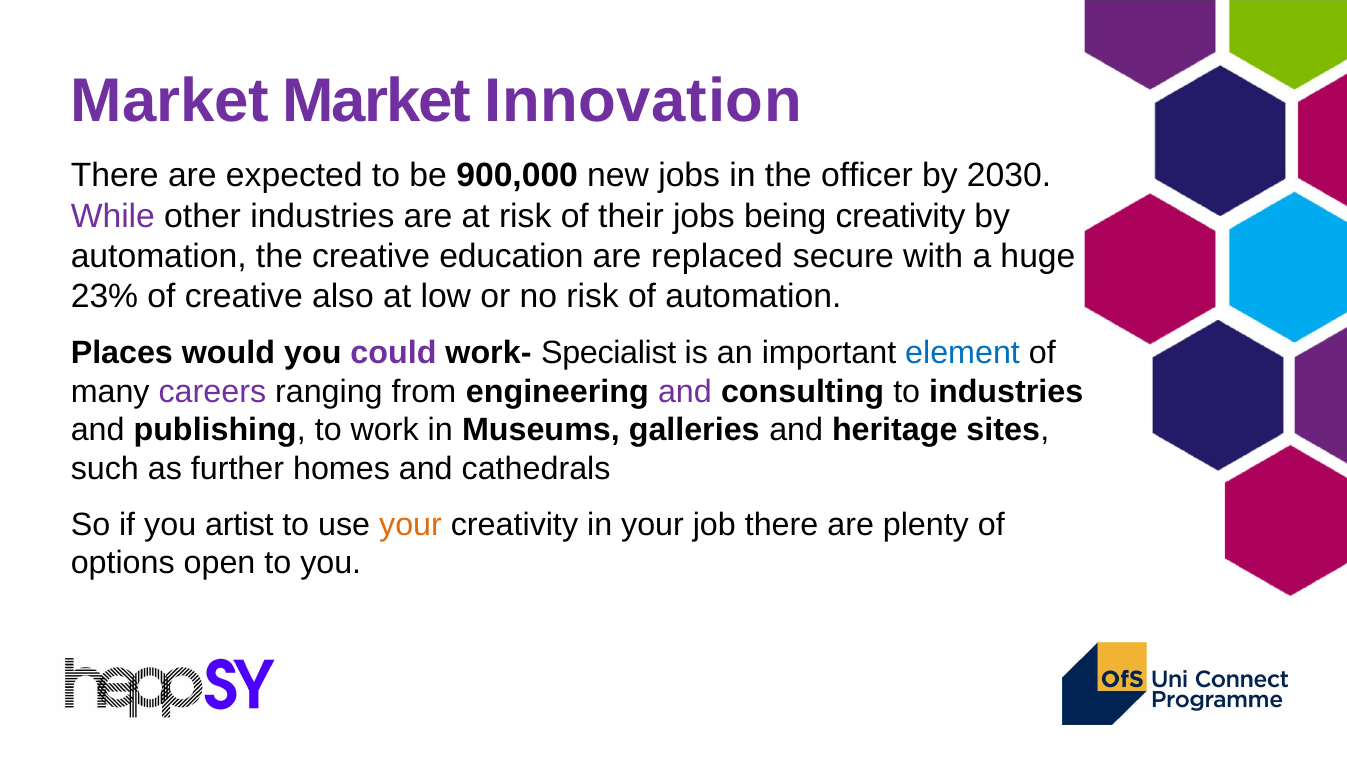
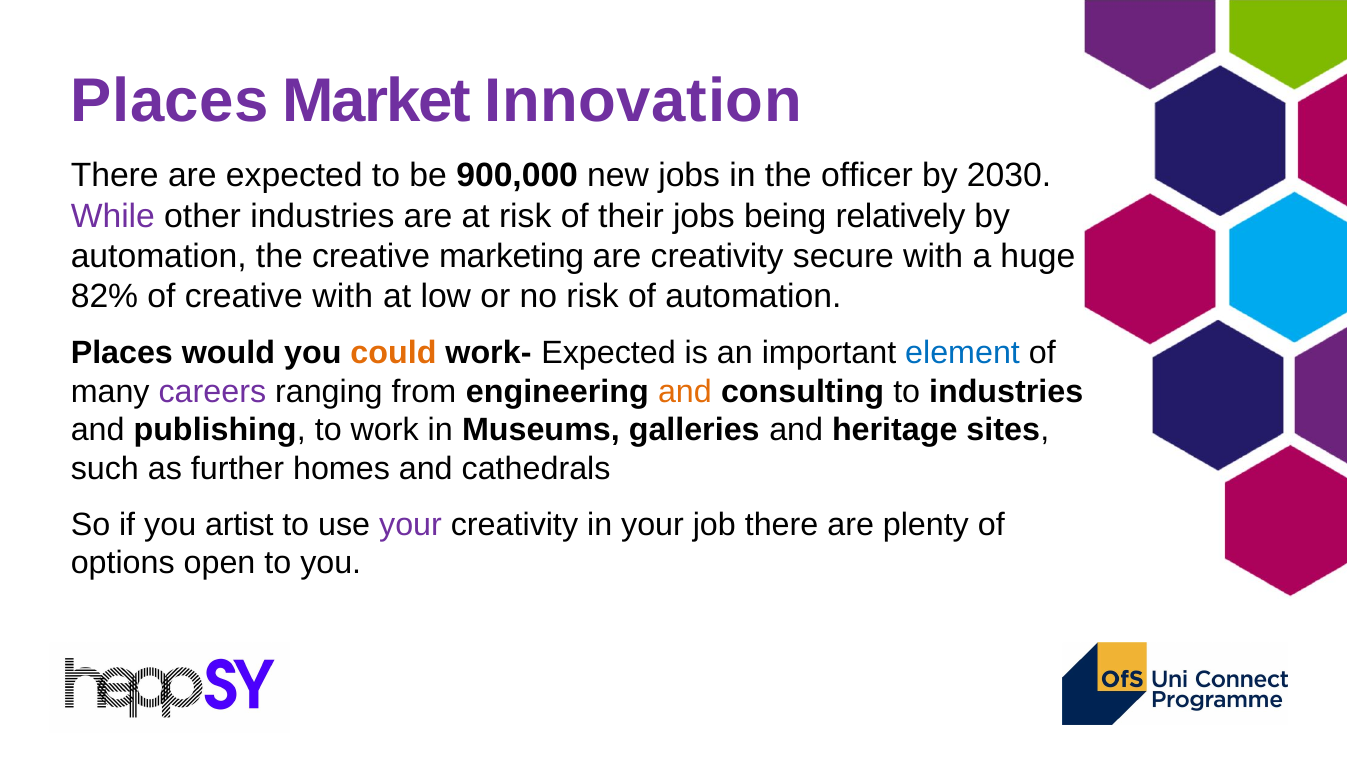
Market: Market -> Places (170, 101)
being creativity: creativity -> relatively (901, 216)
education: education -> marketing (512, 257)
are replaced: replaced -> creativity (717, 257)
23%: 23% -> 82% (104, 297)
creative also: also -> with (343, 297)
could colour: purple -> orange (393, 353)
work- Specialist: Specialist -> Expected (609, 353)
and colour: purple -> orange (685, 392)
your colour: orange -> purple (411, 525)
